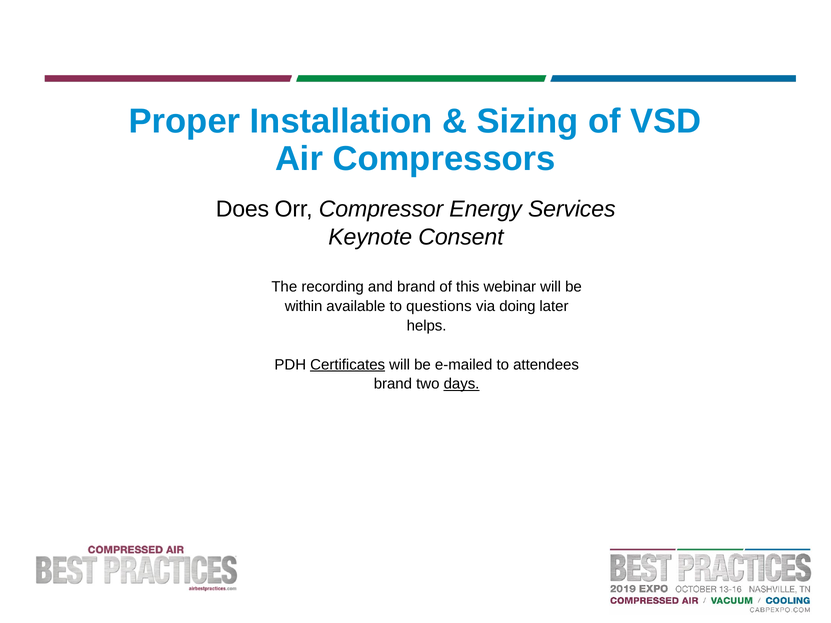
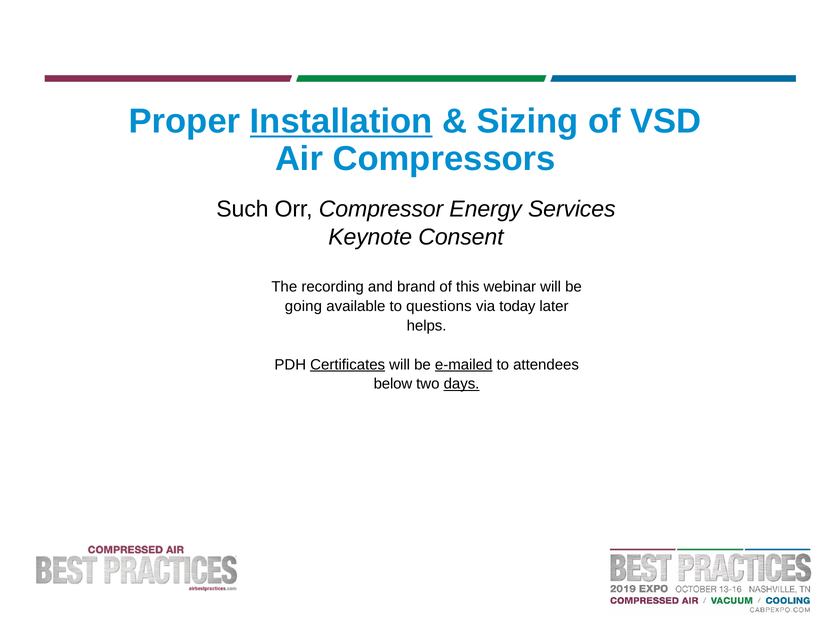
Installation underline: none -> present (341, 122)
Does: Does -> Such (242, 209)
within: within -> going (303, 307)
doing: doing -> today (517, 307)
e-mailed underline: none -> present (464, 365)
brand: brand -> below (393, 384)
